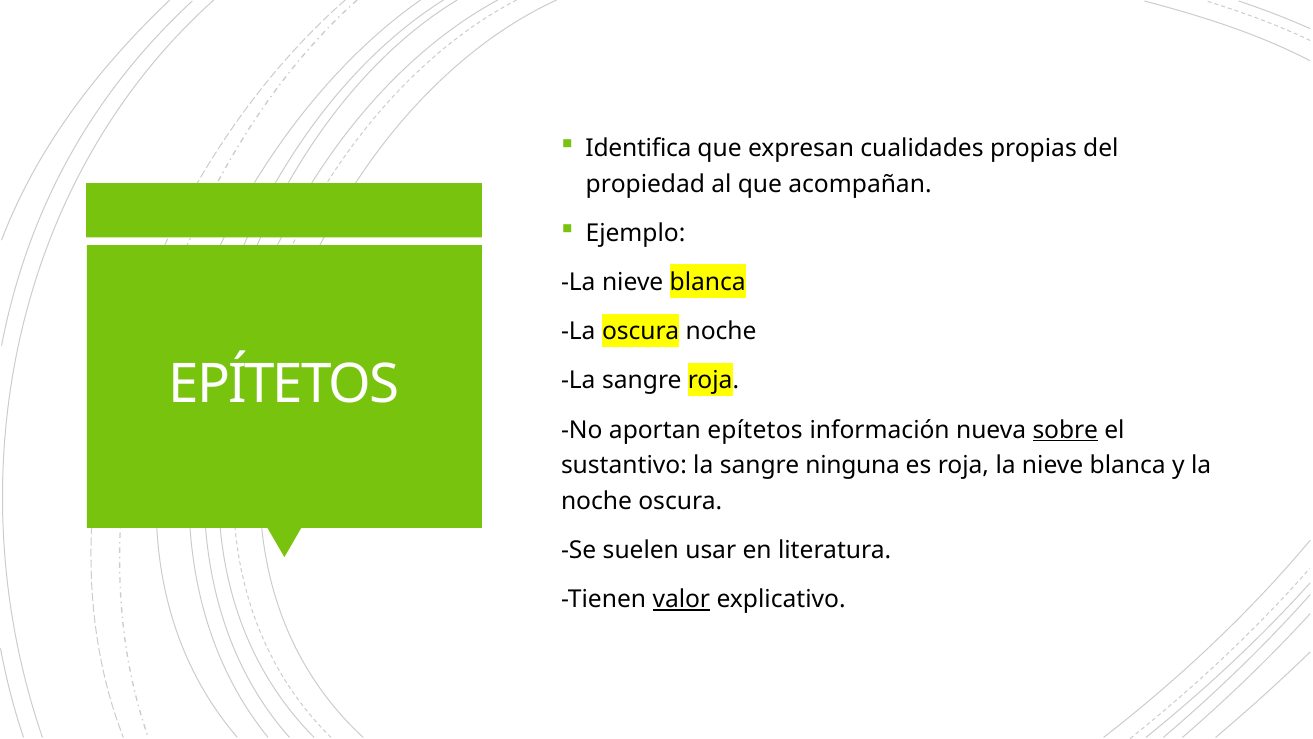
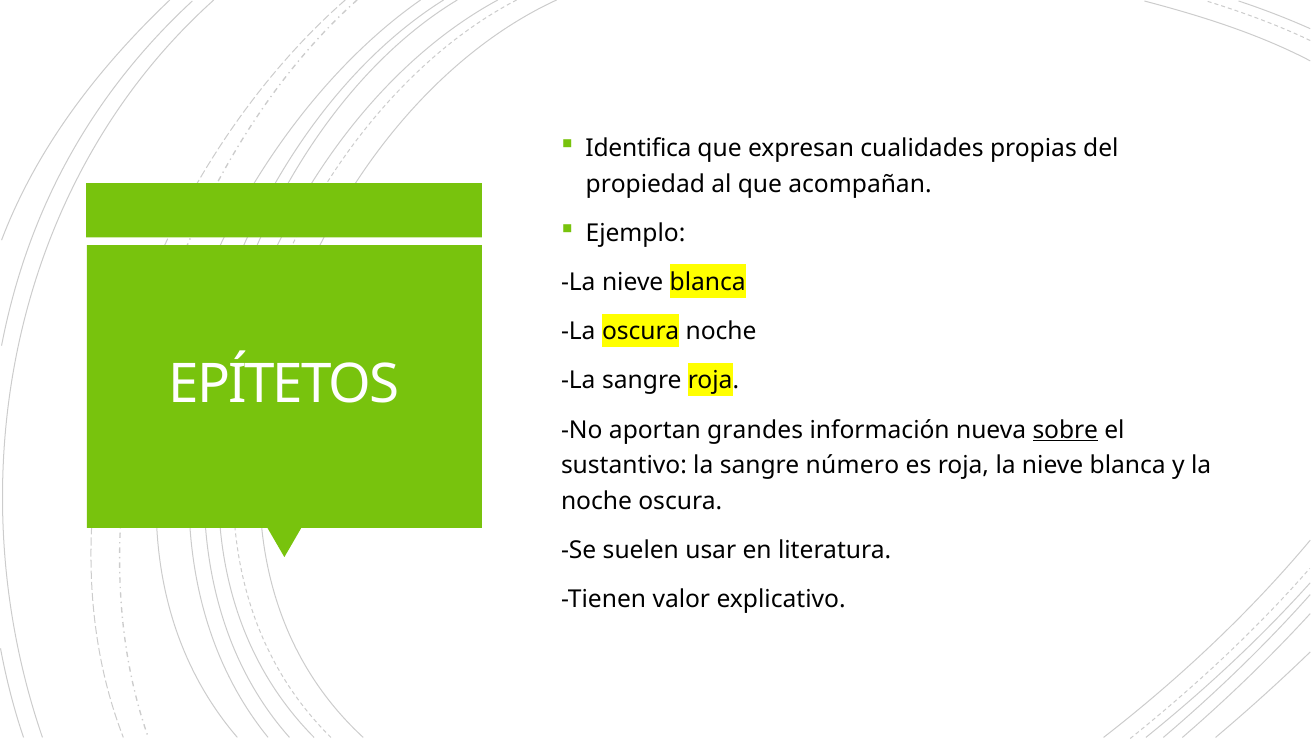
aportan epítetos: epítetos -> grandes (755, 430)
ninguna: ninguna -> número (852, 465)
valor underline: present -> none (681, 599)
